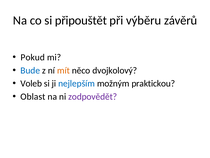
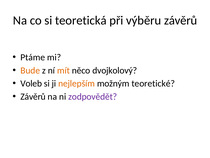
připouštět: připouštět -> teoretická (81, 20)
Pokud: Pokud -> Ptáme (33, 57)
Bude colour: blue -> orange (30, 70)
nejlepším colour: blue -> orange (77, 83)
praktickou: praktickou -> teoretické (153, 83)
Oblast: Oblast -> Závěrů (33, 96)
